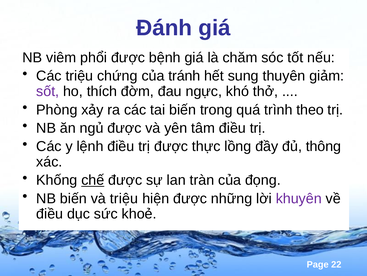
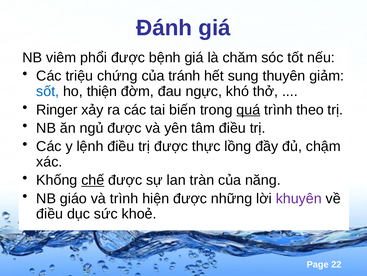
sốt colour: purple -> blue (48, 91)
thích: thích -> thiện (102, 91)
Phòng: Phòng -> Ringer (57, 109)
quá underline: none -> present (248, 109)
thông: thông -> chậm (323, 146)
đọng: đọng -> năng (263, 180)
NB biến: biến -> giáo (73, 198)
và triệu: triệu -> trình (124, 198)
